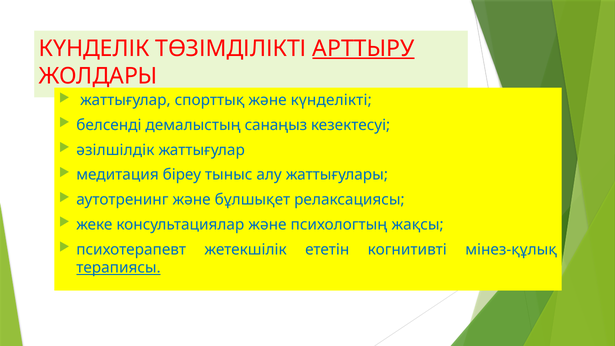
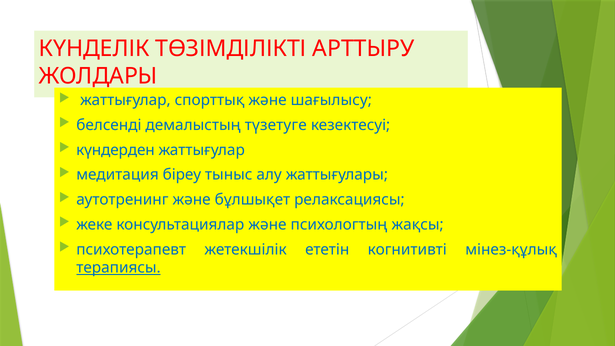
АРТТЫРУ underline: present -> none (363, 49)
күнделікті: күнделікті -> шағылысу (331, 100)
санаңыз: санаңыз -> түзетуге (276, 125)
әзiлшiлдiк: әзiлшiлдiк -> күндерден (115, 150)
